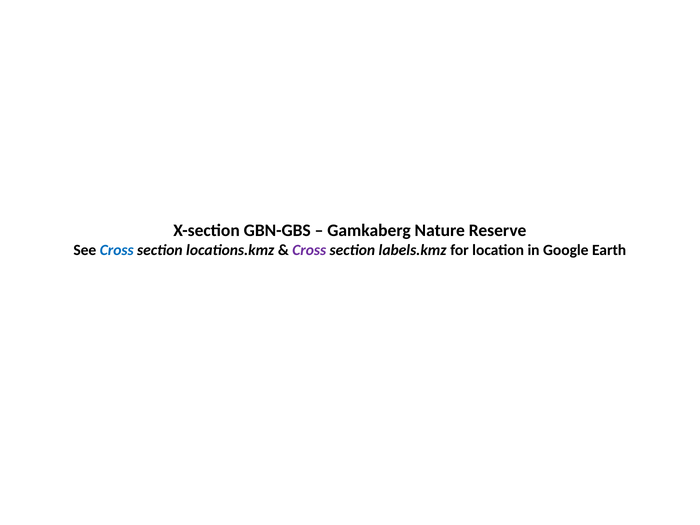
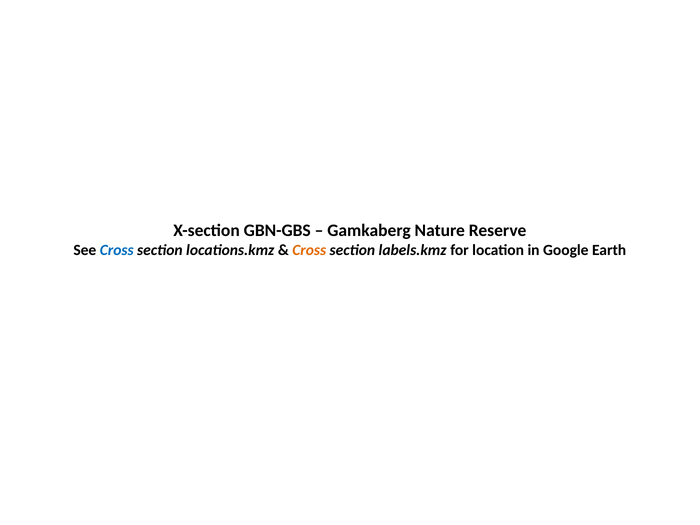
Cross colour: purple -> orange (309, 250)
